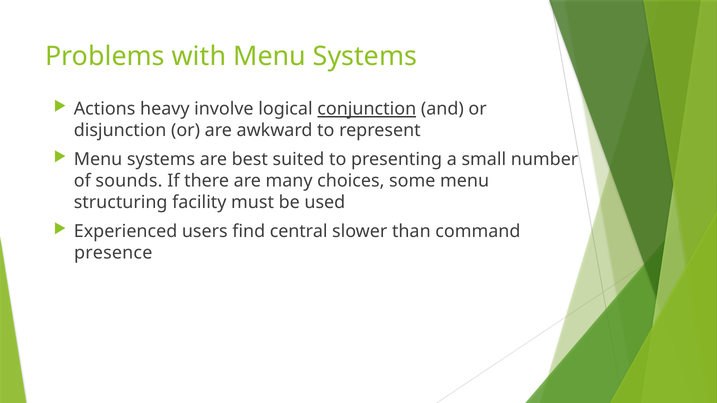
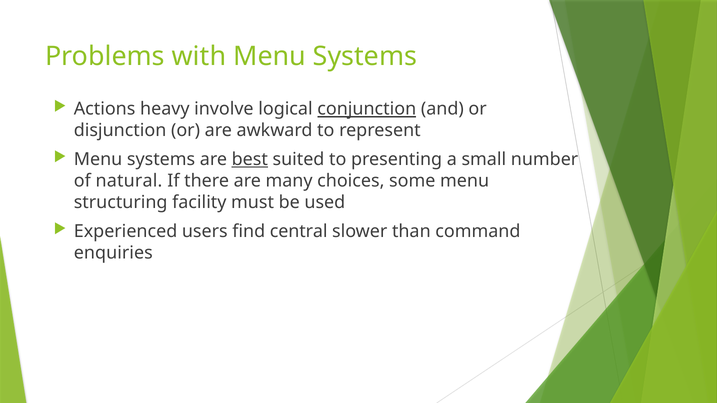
best underline: none -> present (250, 160)
sounds: sounds -> natural (129, 181)
presence: presence -> enquiries (113, 253)
